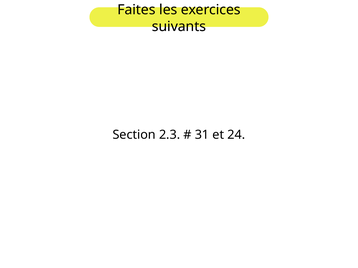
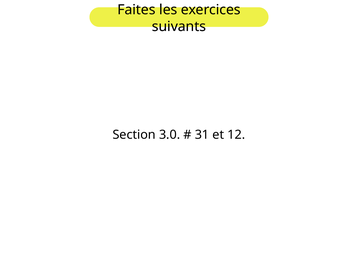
2.3: 2.3 -> 3.0 (170, 135)
24: 24 -> 12 (236, 135)
